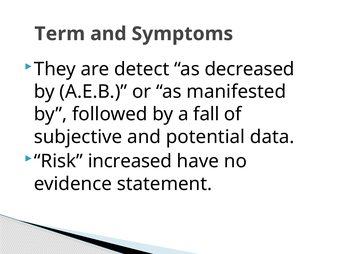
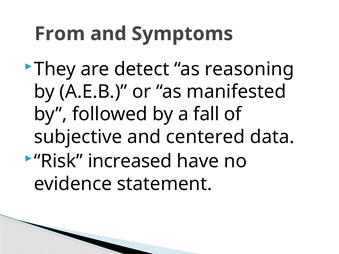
Term: Term -> From (60, 34)
decreased: decreased -> reasoning (249, 69)
potential: potential -> centered (205, 137)
